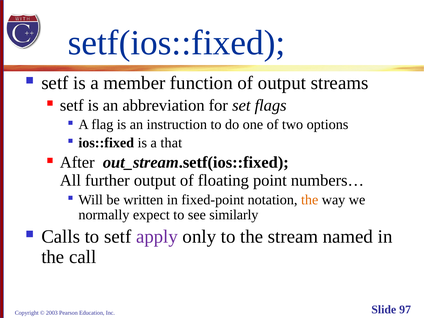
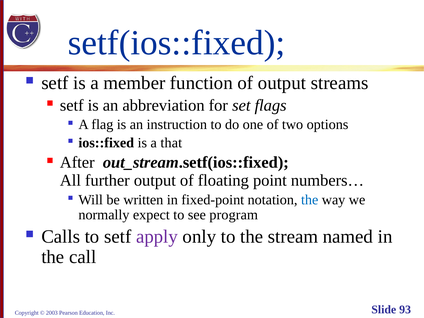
the colour: orange -> blue (310, 200)
similarly: similarly -> program (234, 215)
97: 97 -> 93 (405, 310)
